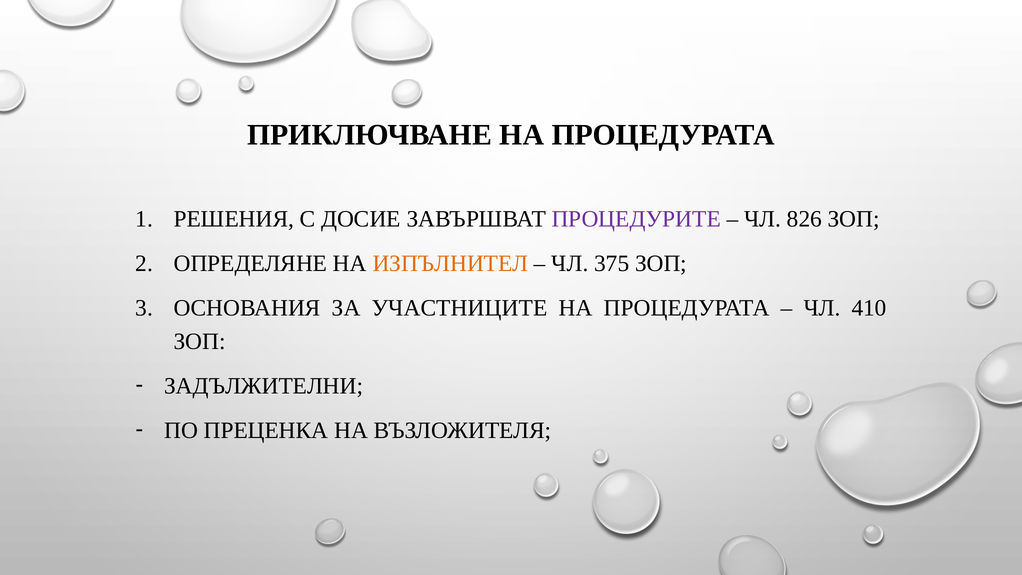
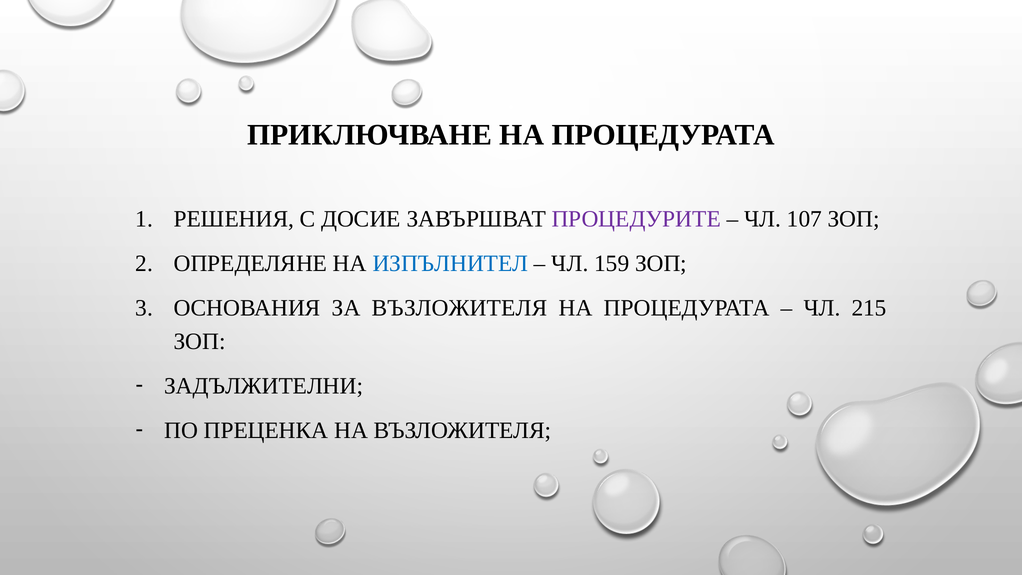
826: 826 -> 107 (804, 219)
ИЗПЪЛНИТЕЛ colour: orange -> blue (450, 263)
375: 375 -> 159 (612, 263)
ЗА УЧАСТНИЦИТЕ: УЧАСТНИЦИТЕ -> ВЪЗЛОЖИТЕЛЯ (460, 308)
410: 410 -> 215 (869, 308)
